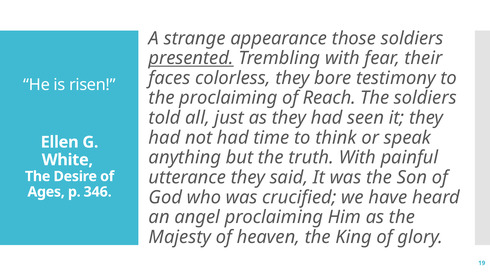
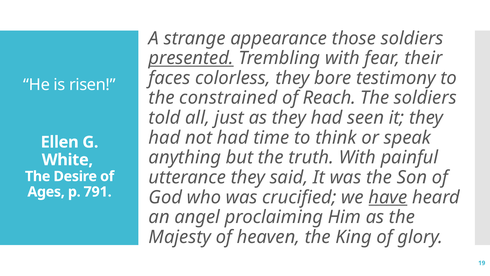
the proclaiming: proclaiming -> constrained (228, 98)
346: 346 -> 791 (98, 192)
have underline: none -> present (388, 197)
